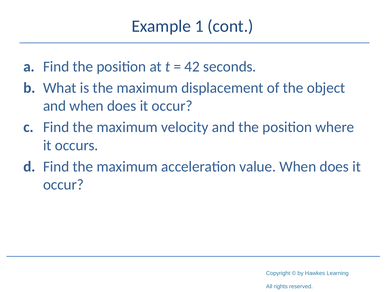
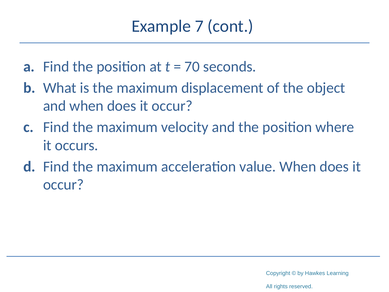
1: 1 -> 7 (199, 26)
42: 42 -> 70 (192, 67)
